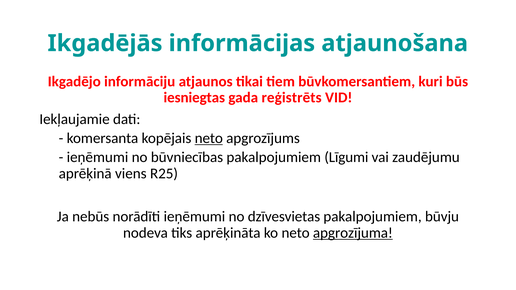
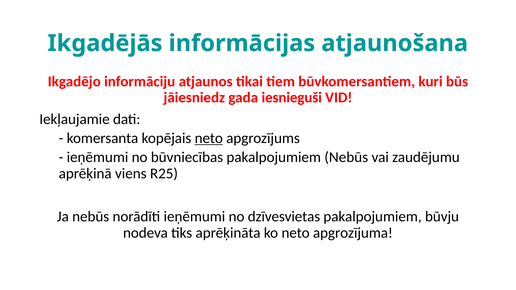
iesniegtas: iesniegtas -> jāiesniedz (194, 98)
reģistrēts: reģistrēts -> iesnieguši (292, 98)
pakalpojumiem Līgumi: Līgumi -> Nebūs (346, 157)
apgrozījuma underline: present -> none (353, 233)
